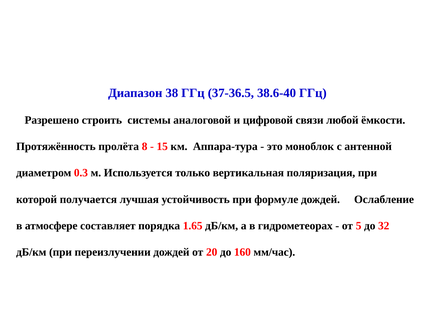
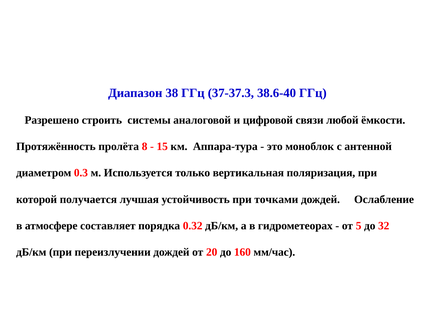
37-36.5: 37-36.5 -> 37-37.3 (231, 93)
формуле: формуле -> точками (276, 199)
1.65: 1.65 -> 0.32 (193, 226)
